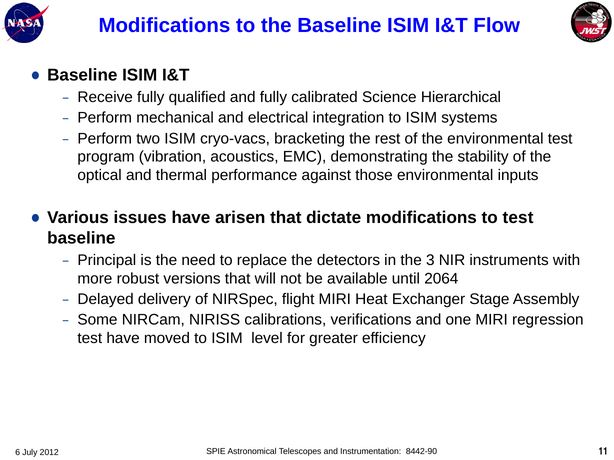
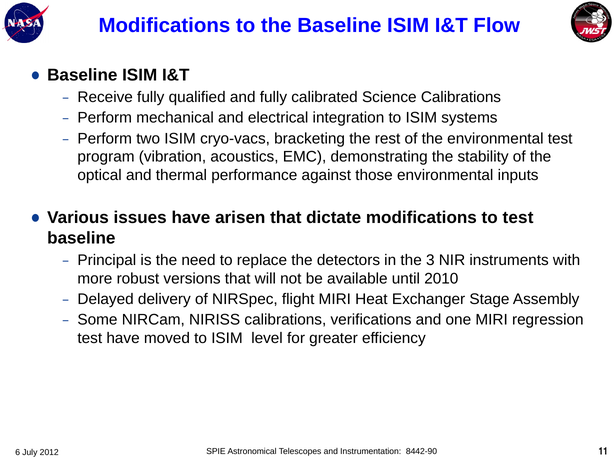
Science Hierarchical: Hierarchical -> Calibrations (461, 97)
2064: 2064 -> 2010 (441, 279)
